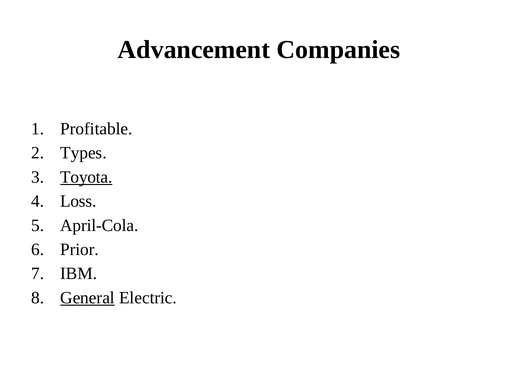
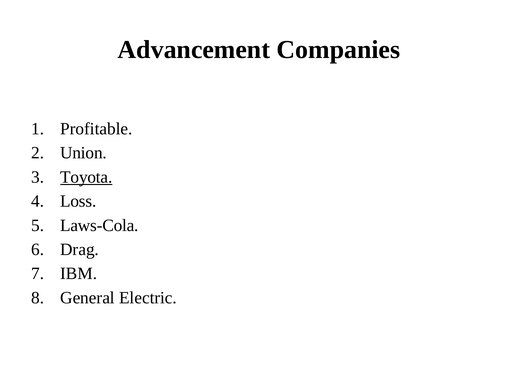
Types: Types -> Union (84, 153)
April-Cola: April-Cola -> Laws-Cola (99, 226)
Prior: Prior -> Drag (80, 250)
General underline: present -> none (87, 298)
